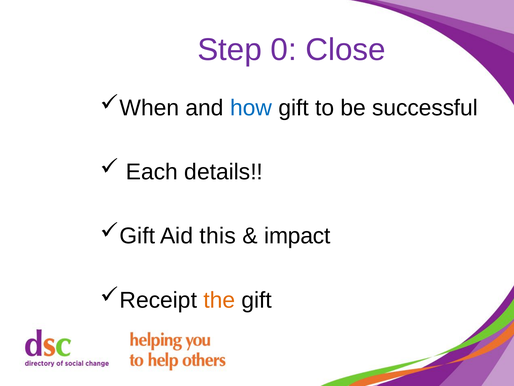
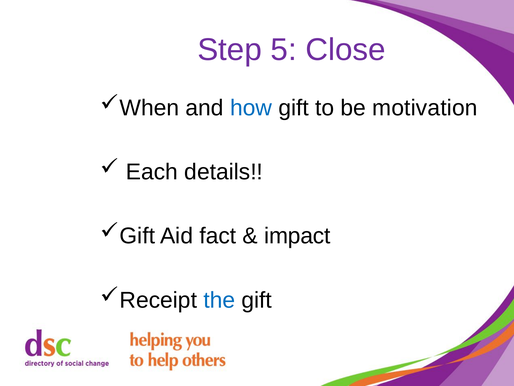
0: 0 -> 5 (284, 50)
successful: successful -> motivation (425, 108)
this: this -> fact (218, 236)
the colour: orange -> blue (219, 300)
